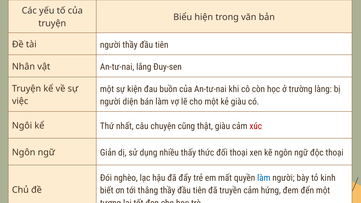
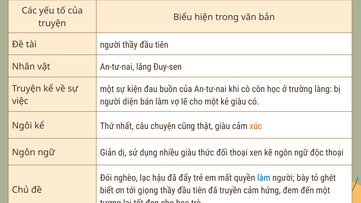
xúc colour: red -> orange (256, 126)
nhiều thấy: thấy -> giàu (188, 153)
kinh: kinh -> ghét (328, 178)
thắng: thắng -> giọng (148, 191)
